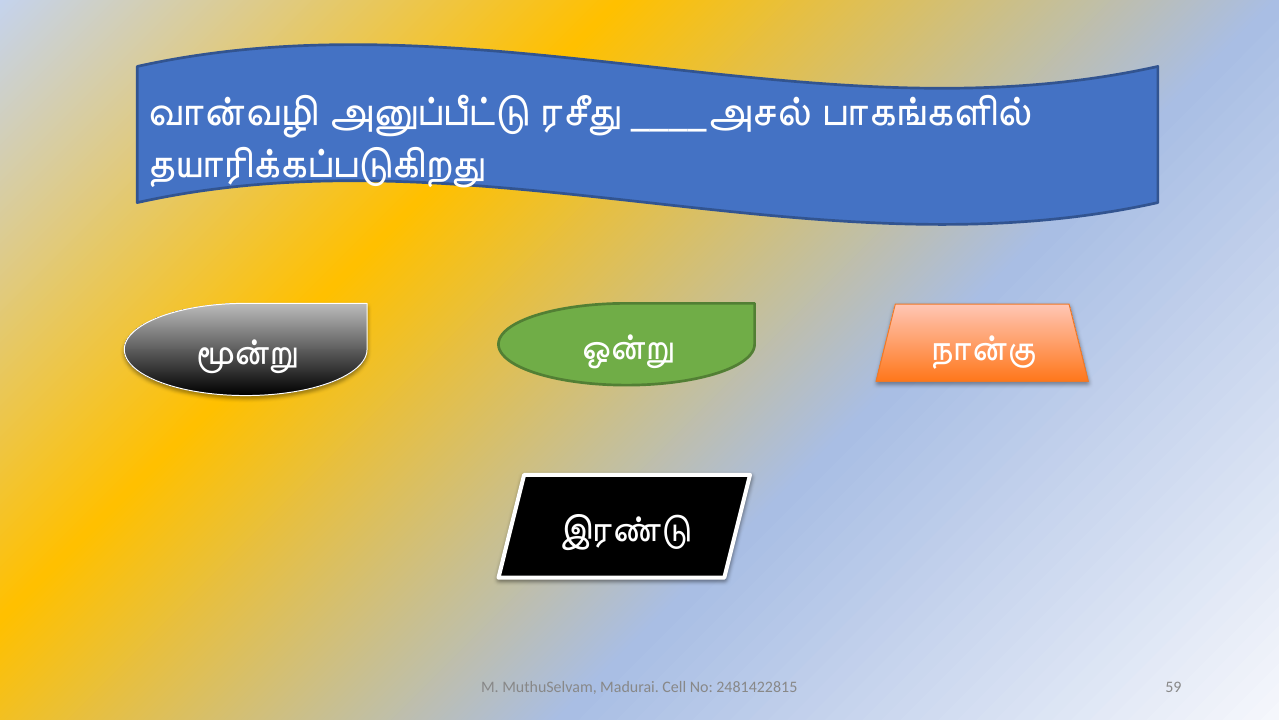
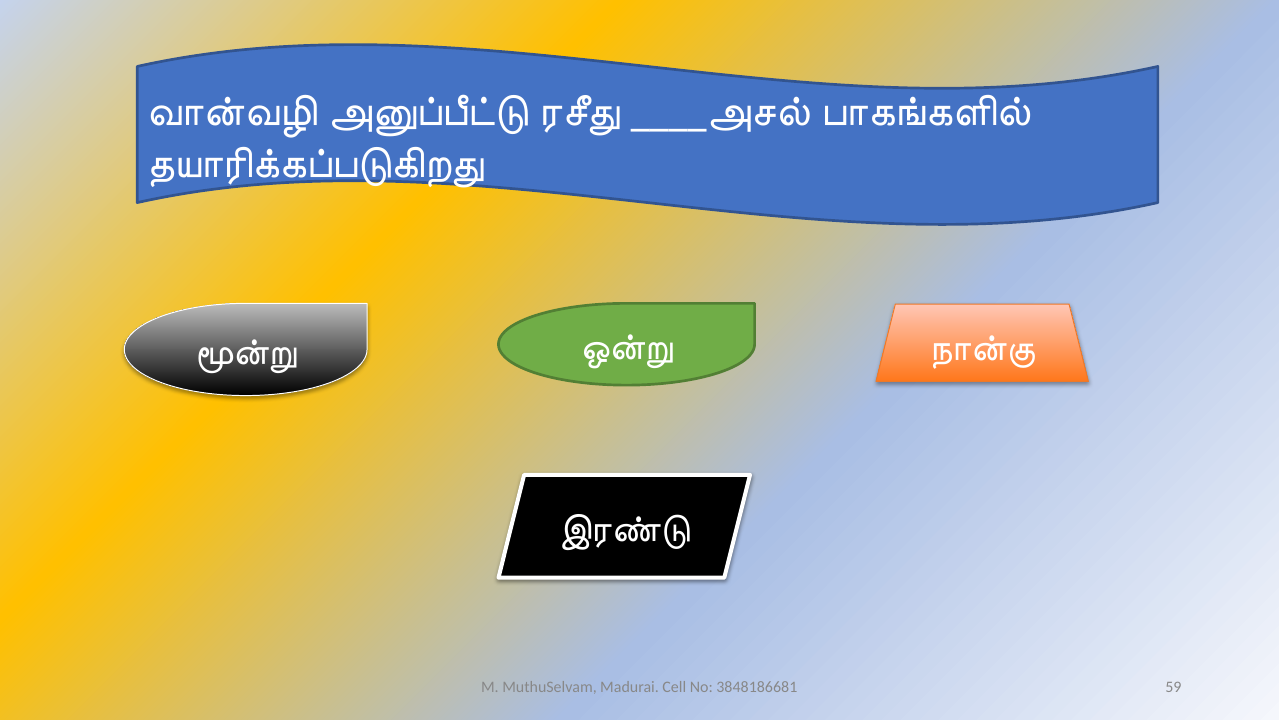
2481422815: 2481422815 -> 3848186681 (757, 687)
